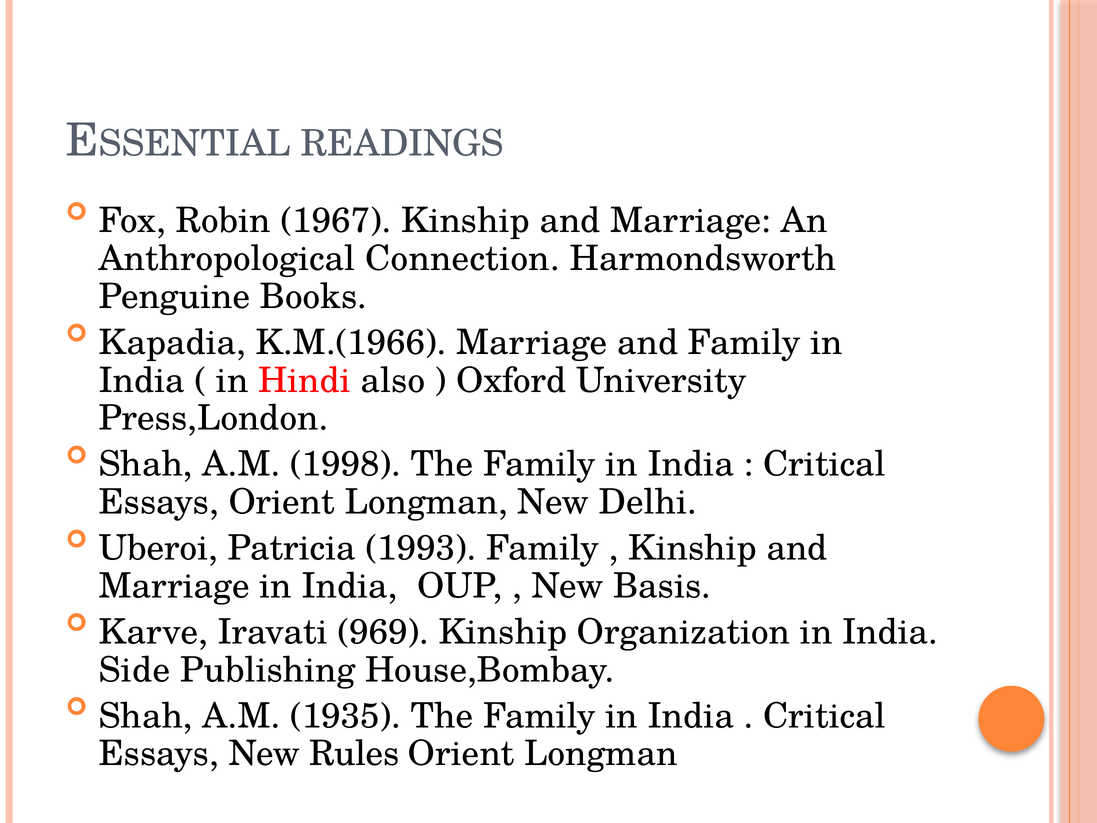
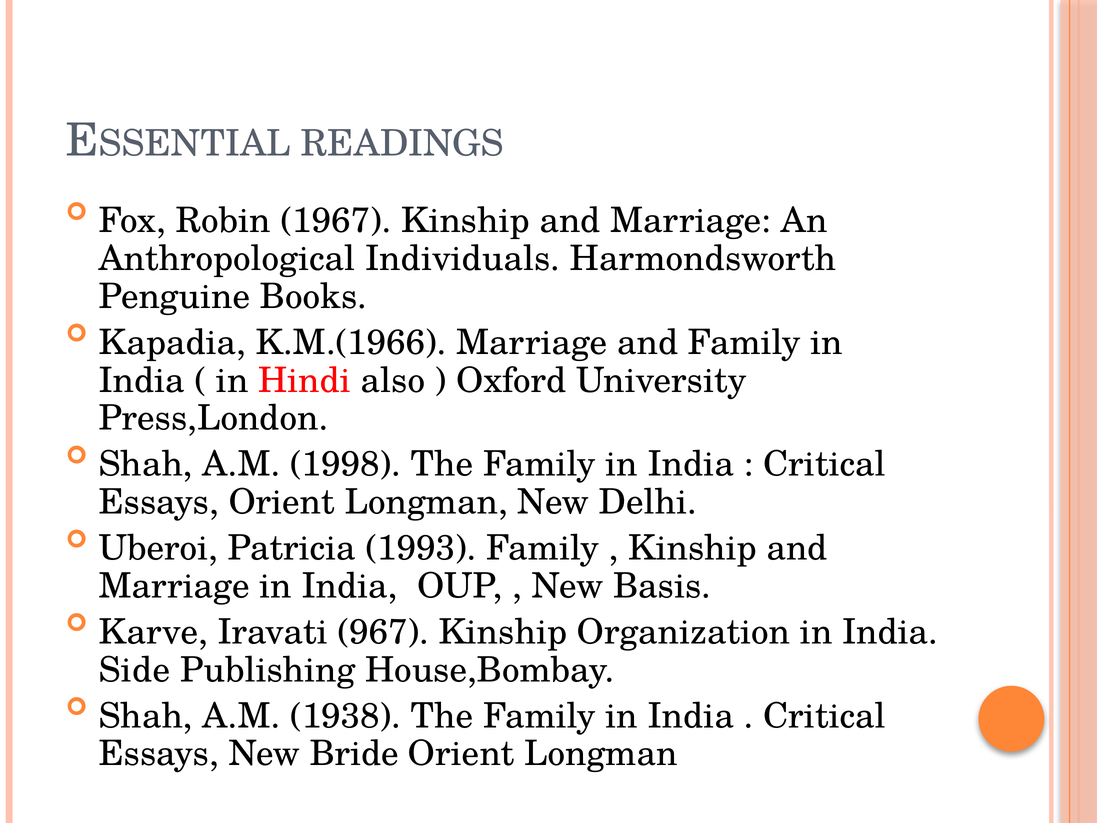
Connection: Connection -> Individuals (463, 259)
969: 969 -> 967 (383, 632)
1935: 1935 -> 1938 (346, 716)
Rules: Rules -> Bride (354, 754)
